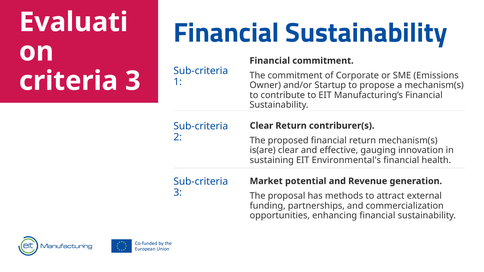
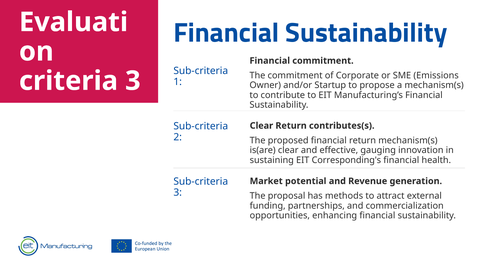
contriburer(s: contriburer(s -> contributes(s (342, 126)
Environmental's: Environmental's -> Corresponding's (346, 160)
